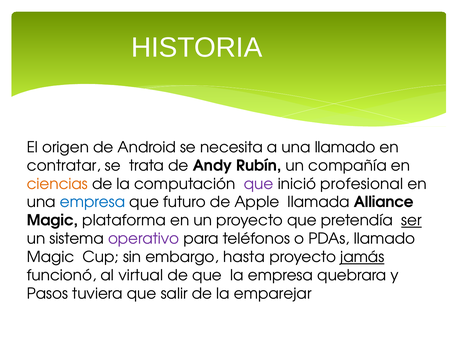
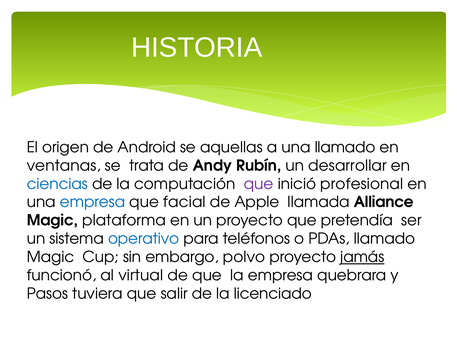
necesita: necesita -> aquellas (231, 147)
contratar: contratar -> ventanas (64, 166)
compañía: compañía -> desarrollar (348, 166)
ciencias colour: orange -> blue (57, 184)
futuro: futuro -> facial (184, 202)
ser underline: present -> none (412, 220)
operativo colour: purple -> blue (144, 239)
hasta: hasta -> polvo (244, 257)
emparejar: emparejar -> licenciado (273, 294)
